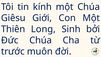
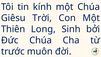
Giới: Giới -> Trời (42, 18)
